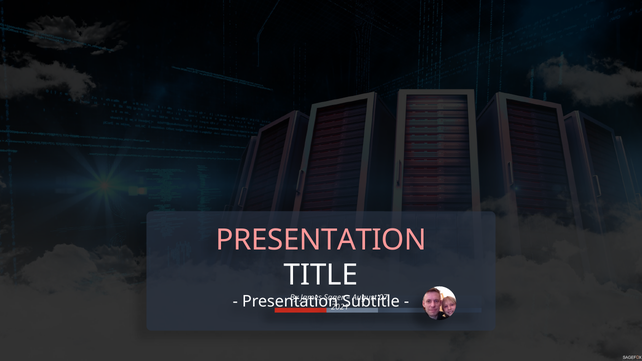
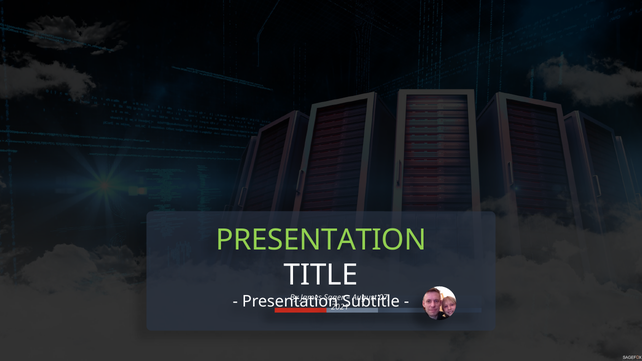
PRESENTATION colour: pink -> light green (321, 240)
